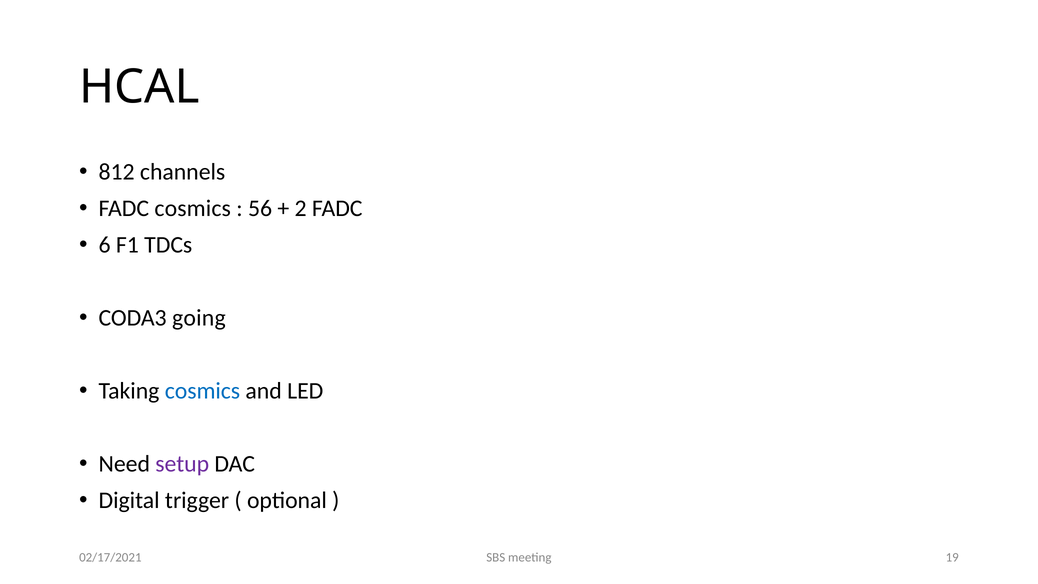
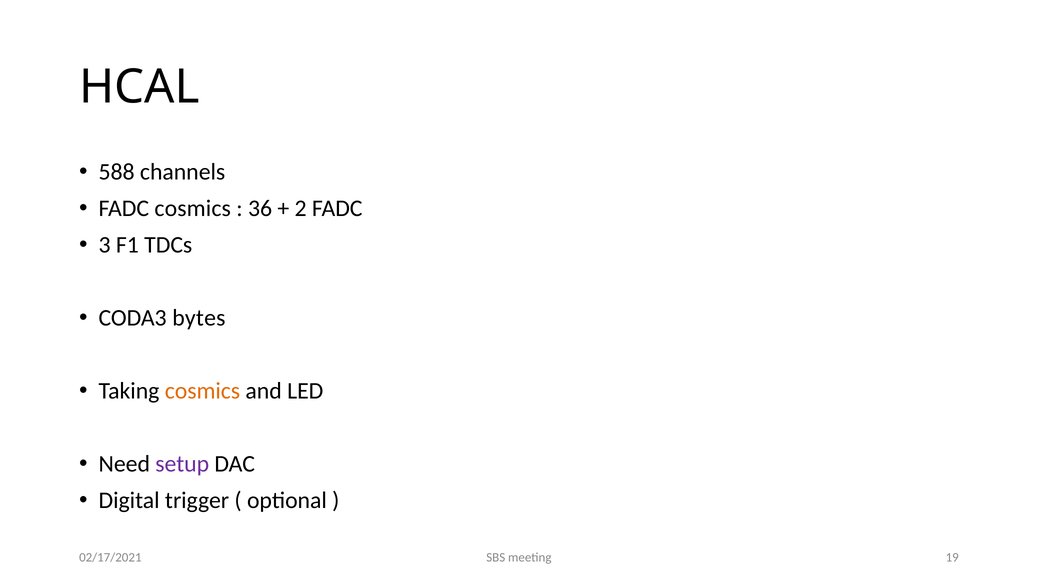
812: 812 -> 588 (117, 172)
56: 56 -> 36 (260, 209)
6: 6 -> 3 (105, 245)
going: going -> bytes (199, 318)
cosmics colour: blue -> orange (202, 391)
